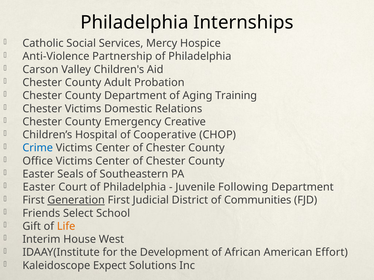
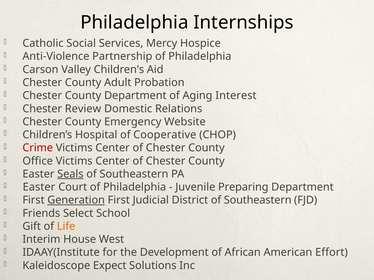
Training: Training -> Interest (236, 96)
Chester Victims: Victims -> Review (83, 109)
Creative: Creative -> Website (185, 122)
Crime colour: blue -> red (38, 148)
Seals underline: none -> present (70, 174)
Following: Following -> Preparing (243, 187)
District of Communities: Communities -> Southeastern (258, 200)
